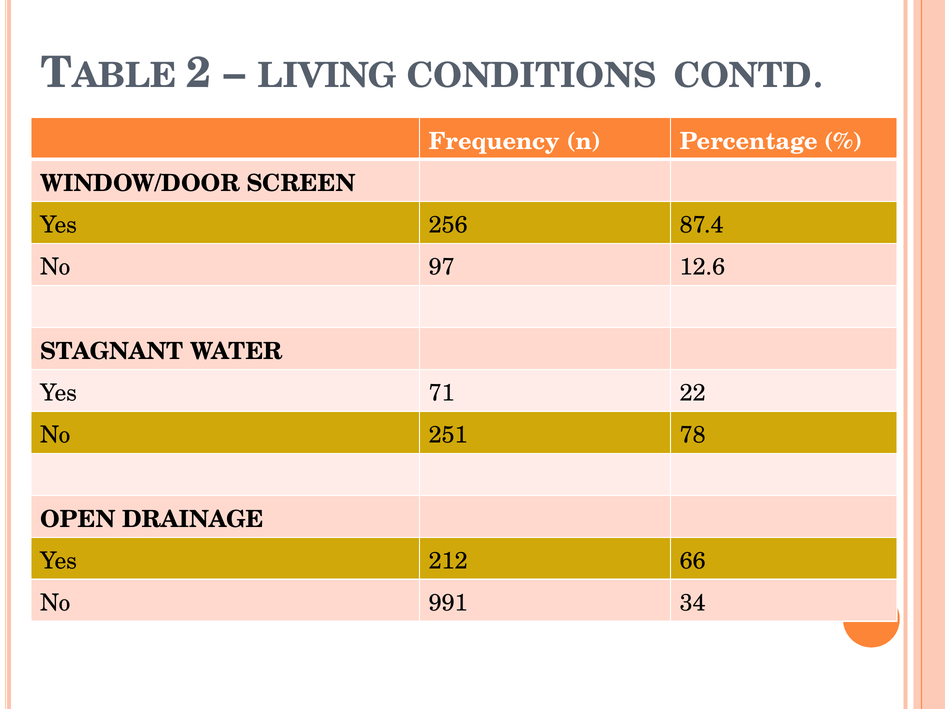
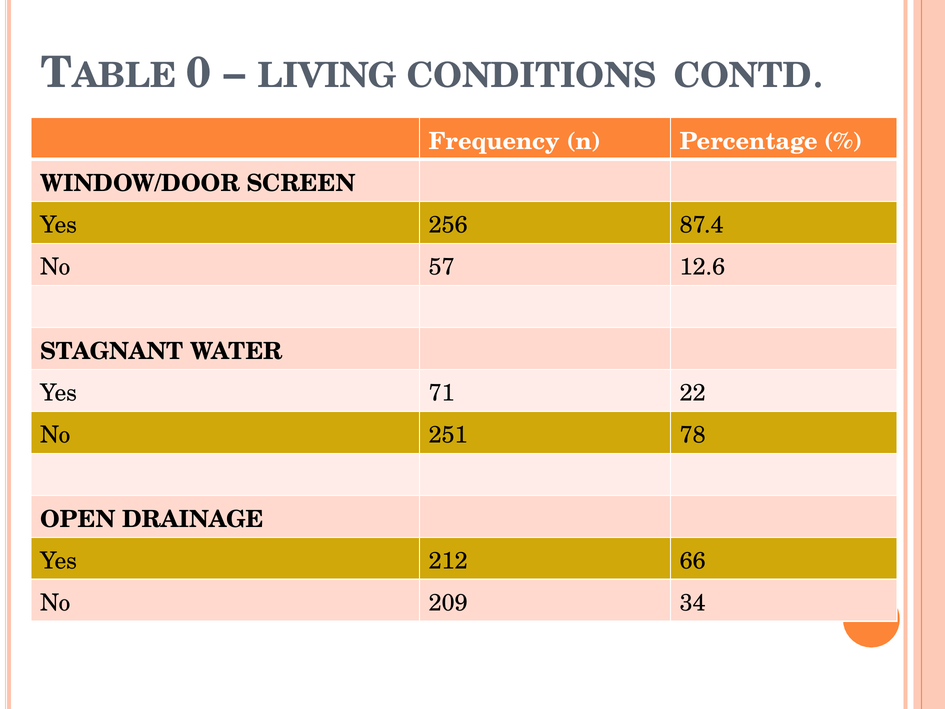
2: 2 -> 0 (199, 73)
97: 97 -> 57 (442, 267)
991: 991 -> 209 (448, 603)
